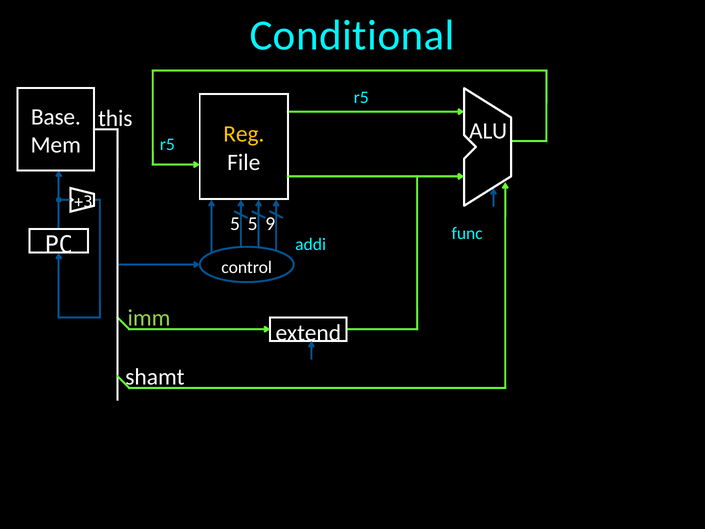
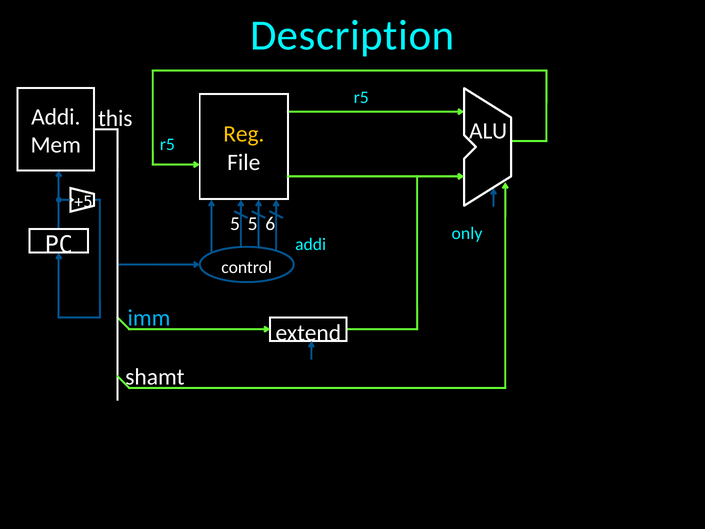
Conditional: Conditional -> Description (352, 35)
Base: Base -> Addi (56, 117)
+3: +3 -> +5 (83, 202)
9: 9 -> 6 (270, 224)
func: func -> only (467, 234)
imm colour: light green -> light blue (149, 318)
